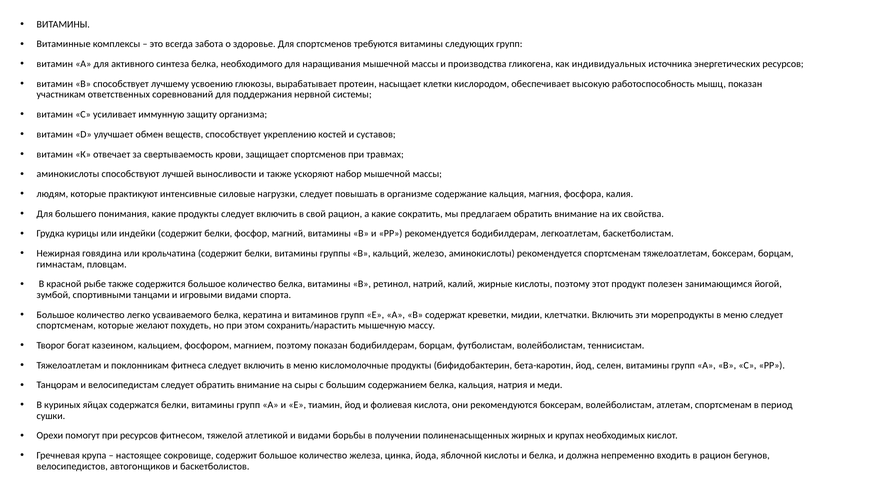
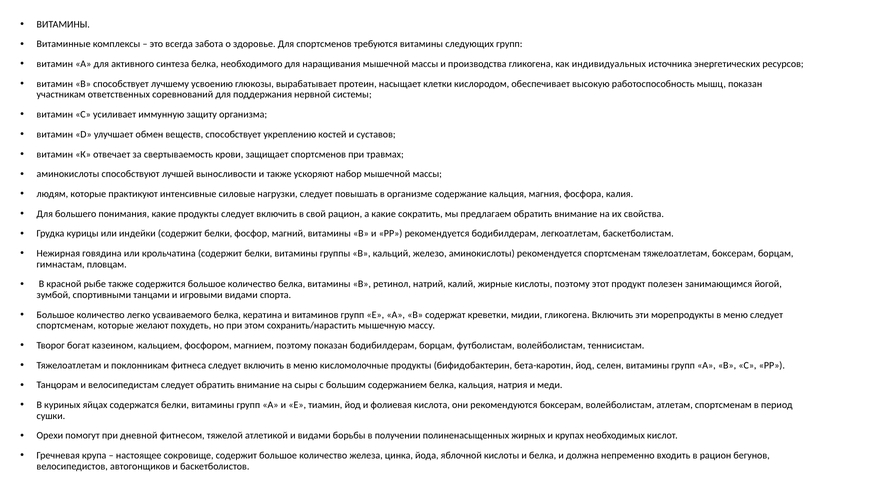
мидии клетчатки: клетчатки -> гликогена (567, 315)
при ресурсов: ресурсов -> дневной (139, 436)
